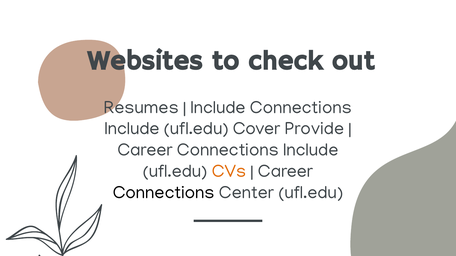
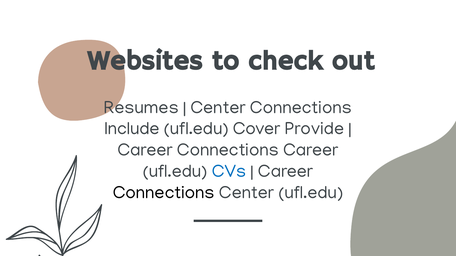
Include: Include -> Center (218, 107)
Career Connections Include: Include -> Career (311, 150)
CVs colour: orange -> blue (229, 171)
